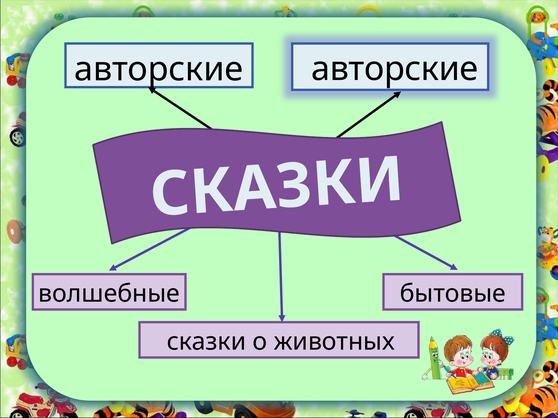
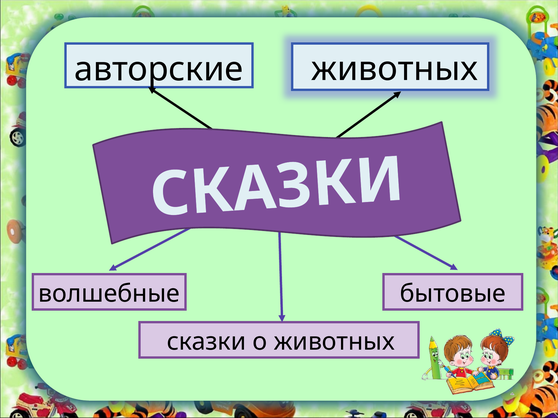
авторские: авторские -> животных (395, 69)
